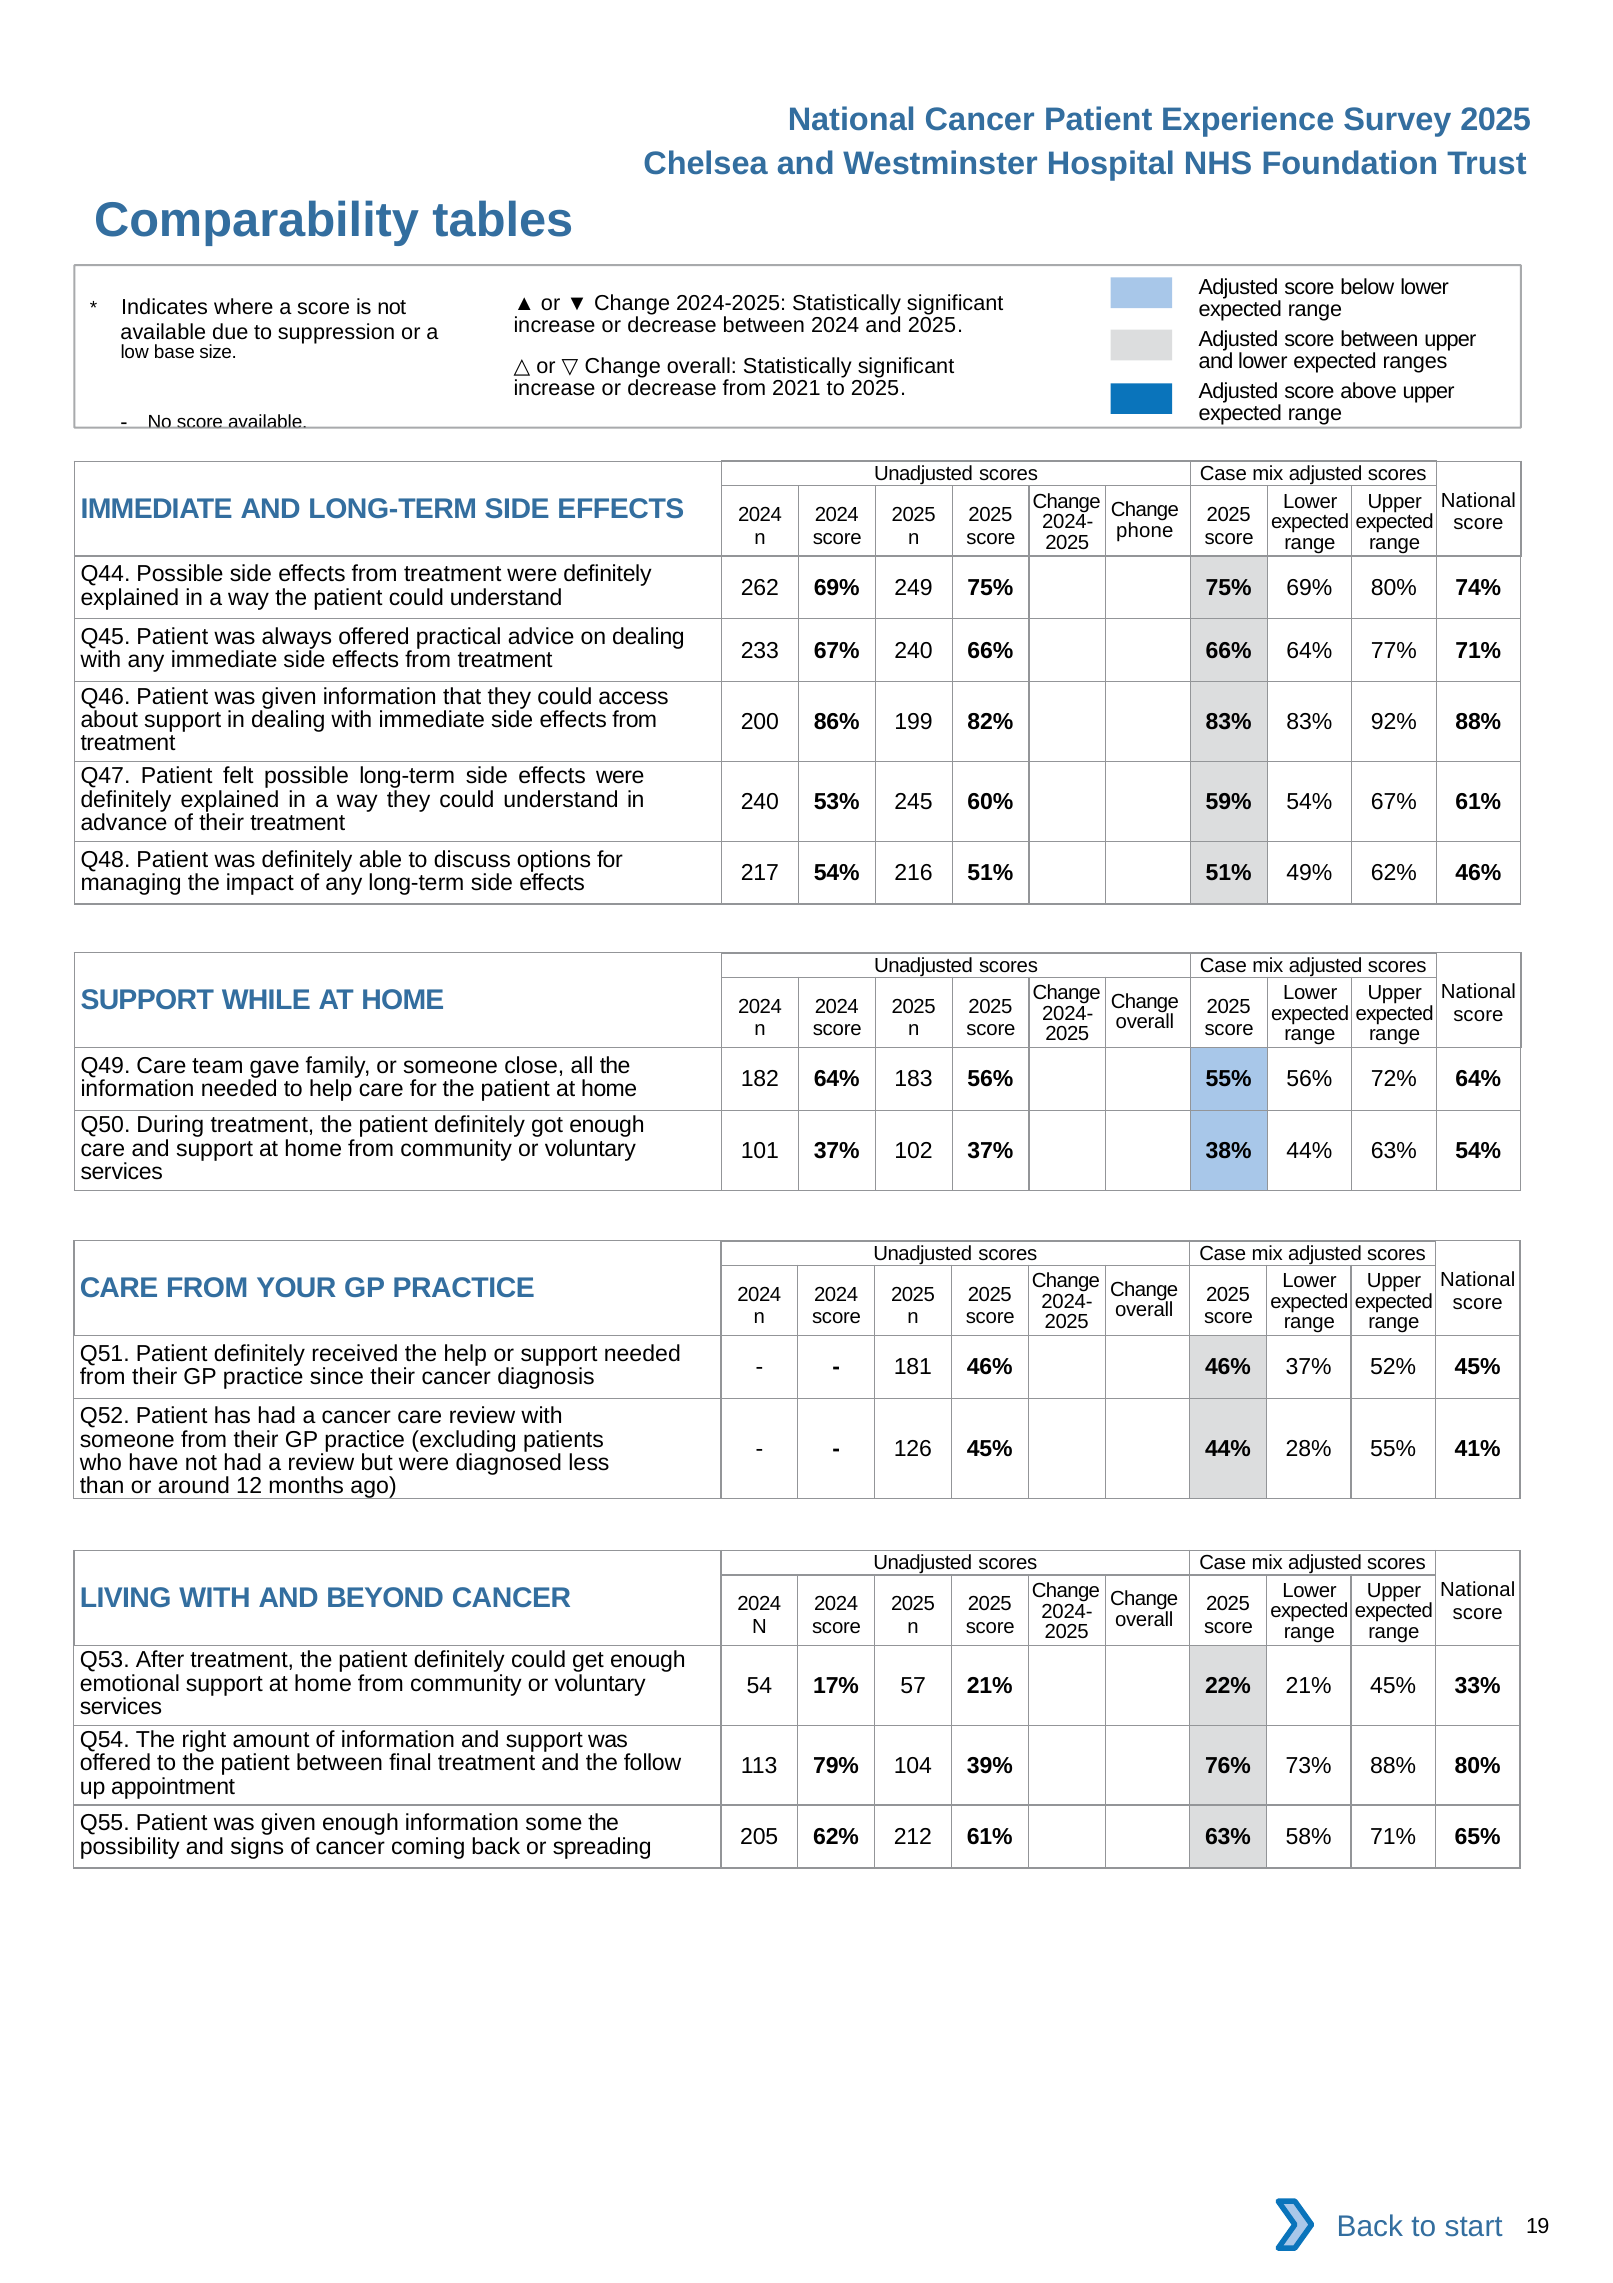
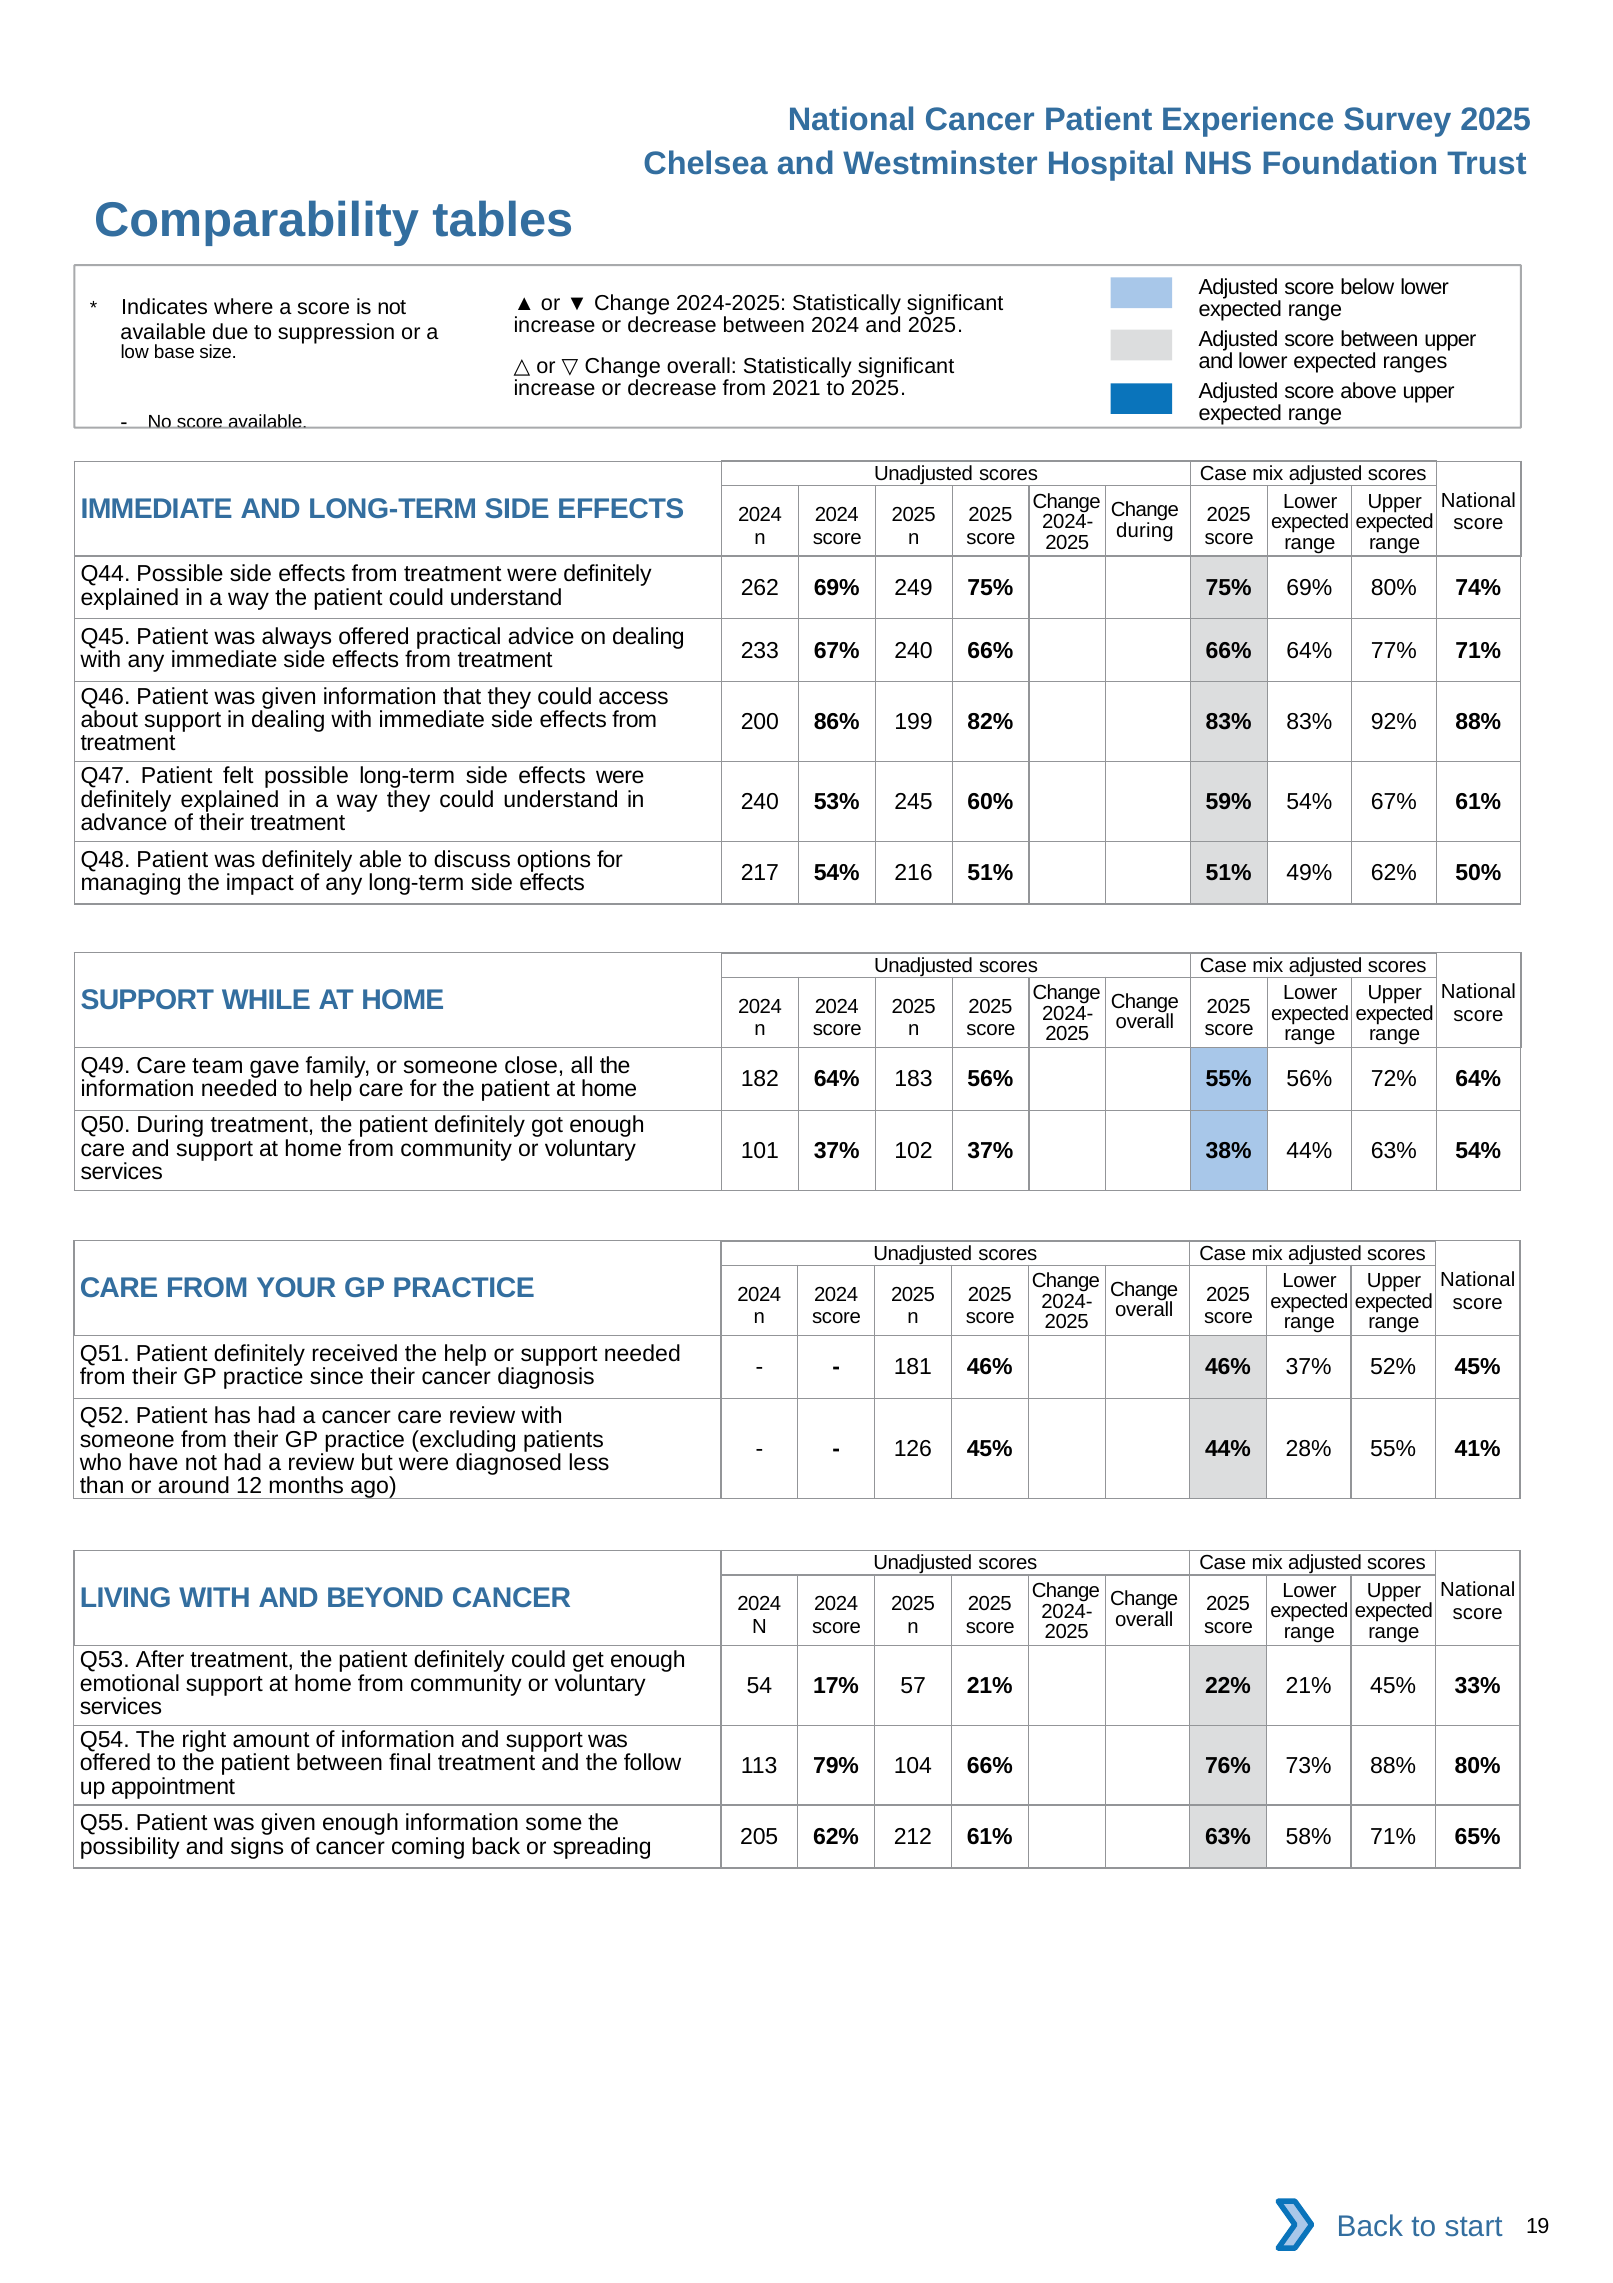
phone: phone -> during (1145, 530)
62% 46%: 46% -> 50% (1478, 873)
104 39%: 39% -> 66% (990, 1765)
